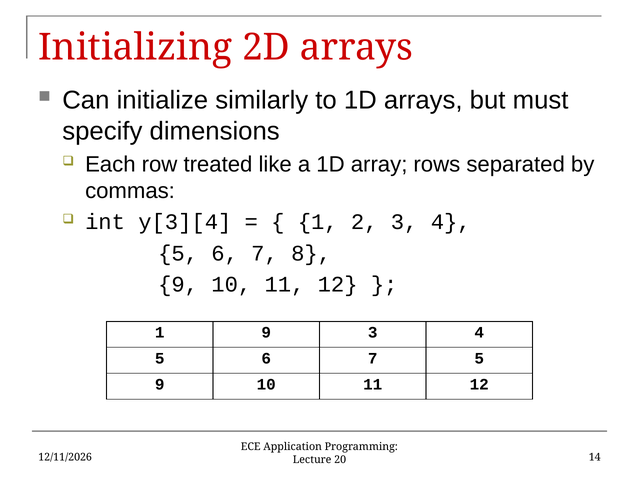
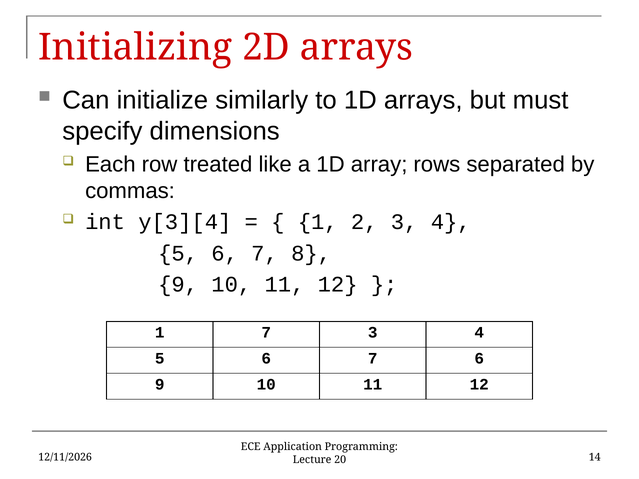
1 9: 9 -> 7 (266, 333)
7 5: 5 -> 6 (479, 359)
